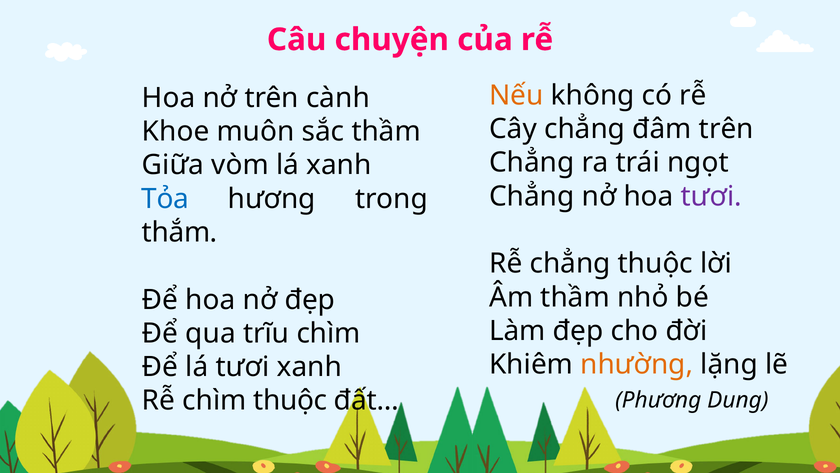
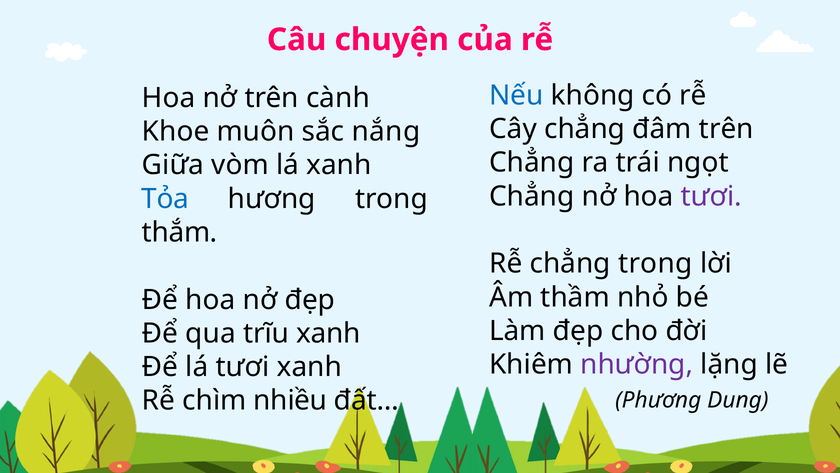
Nếu colour: orange -> blue (516, 95)
sắc thầm: thầm -> nắng (386, 131)
chẳng thuộc: thuộc -> trong (655, 263)
trĩu chìm: chìm -> xanh (329, 333)
nhường colour: orange -> purple (637, 364)
chìm thuộc: thuộc -> nhiều (290, 400)
